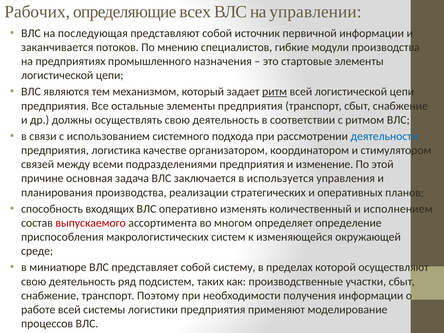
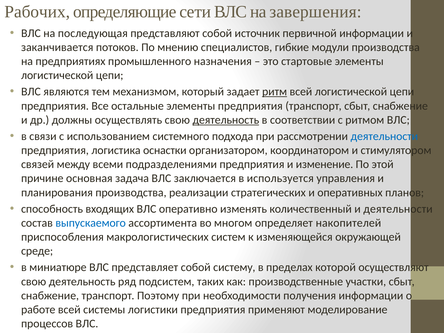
всех: всех -> сети (195, 12)
управлении: управлении -> завершения (316, 12)
деятельность underline: none -> present (226, 120)
качестве: качестве -> оснастки (165, 150)
и исполнением: исполнением -> деятельности (398, 209)
выпускаемого colour: red -> blue (91, 223)
определение: определение -> накопителей (348, 223)
